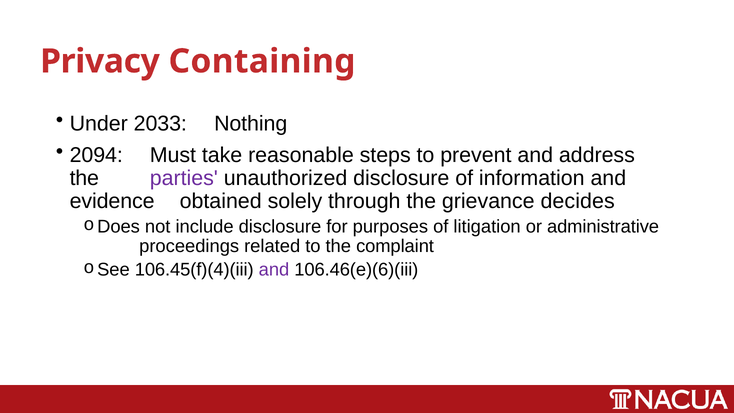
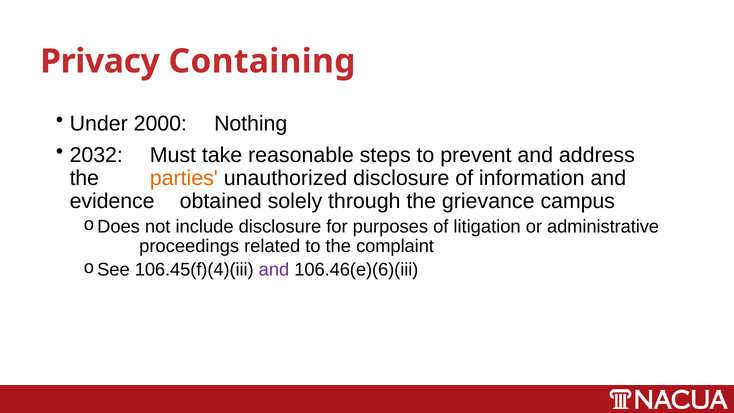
2033: 2033 -> 2000 (160, 124)
2094: 2094 -> 2032 (96, 155)
parties colour: purple -> orange (184, 178)
decides: decides -> campus (578, 201)
